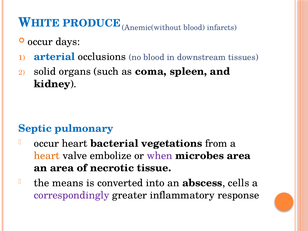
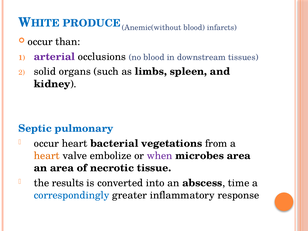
days: days -> than (68, 42)
arterial colour: blue -> purple (54, 57)
coma: coma -> limbs (151, 72)
means: means -> results (68, 183)
cells: cells -> time (239, 183)
correspondingly colour: purple -> blue (72, 195)
